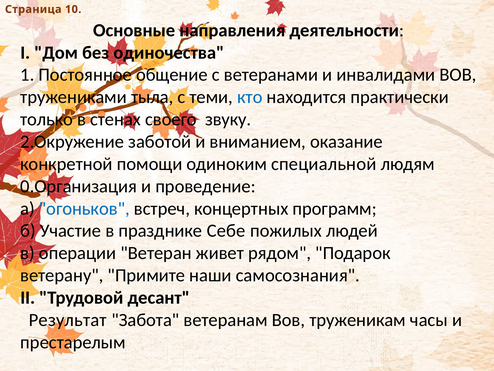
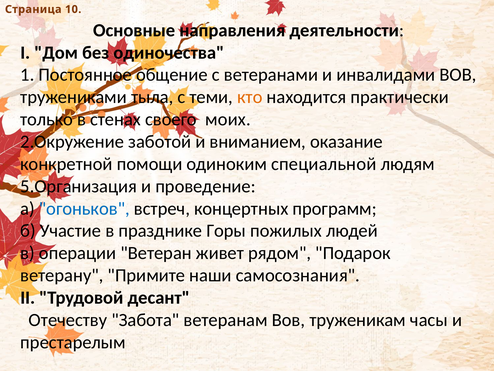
кто colour: blue -> orange (250, 97)
звуку: звуку -> моих (228, 119)
0.Организация: 0.Организация -> 5.Организация (79, 186)
Себе: Себе -> Горы (226, 231)
Результат: Результат -> Отечеству (68, 320)
